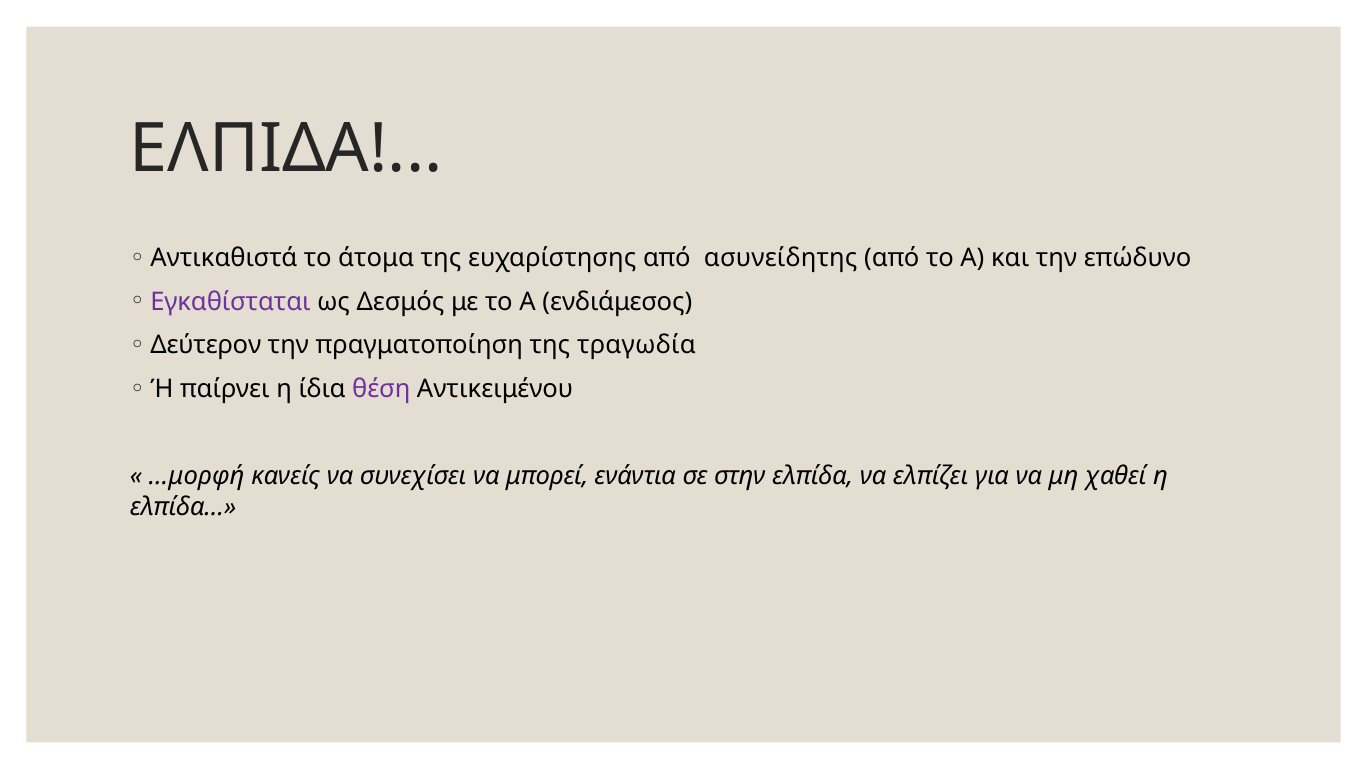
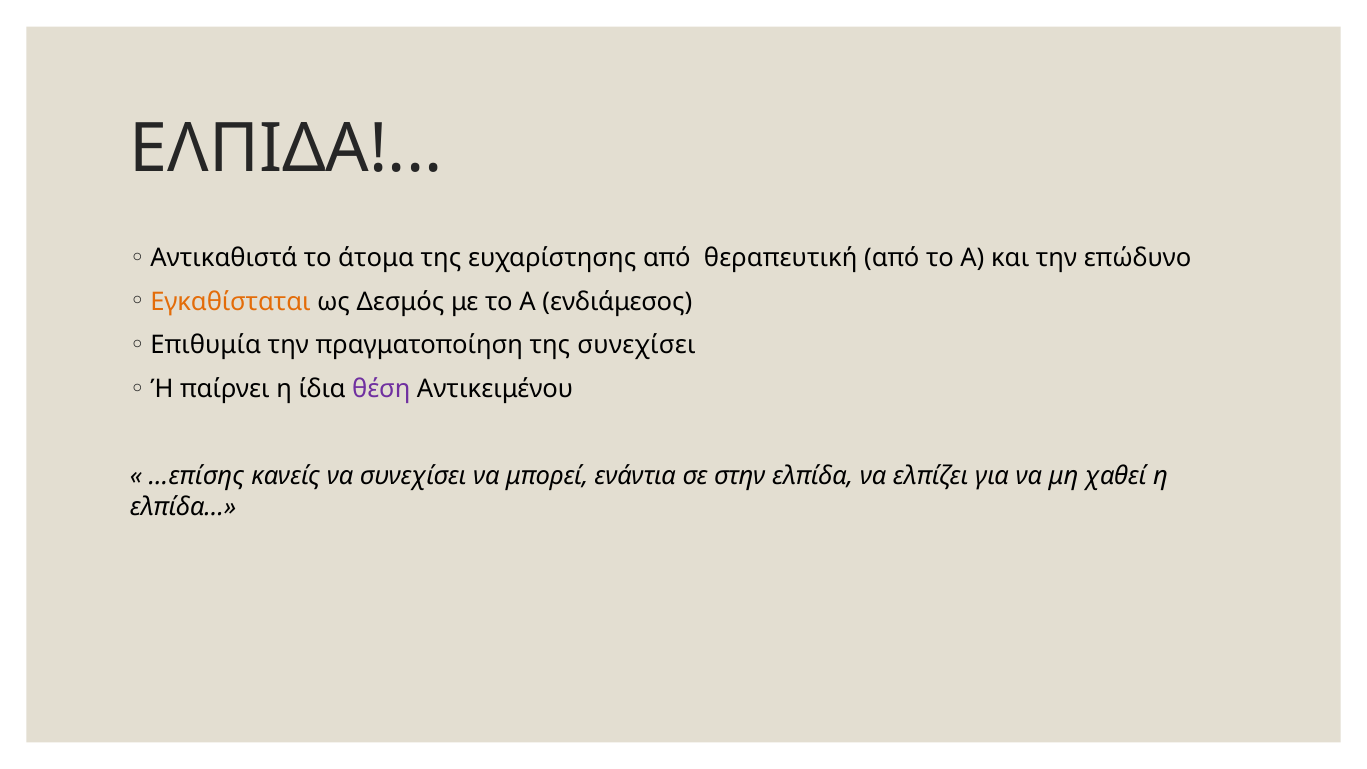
ασυνείδητης: ασυνείδητης -> θεραπευτική (781, 258)
Εγκαθίσταται colour: purple -> orange (230, 302)
Δεύτερον: Δεύτερον -> Επιθυμία (206, 345)
της τραγωδία: τραγωδία -> συνεχίσει (636, 345)
…μορφή: …μορφή -> …επίσης (197, 476)
